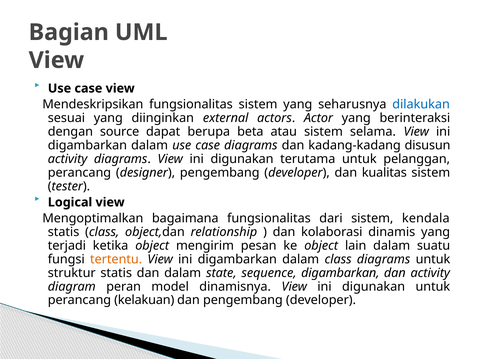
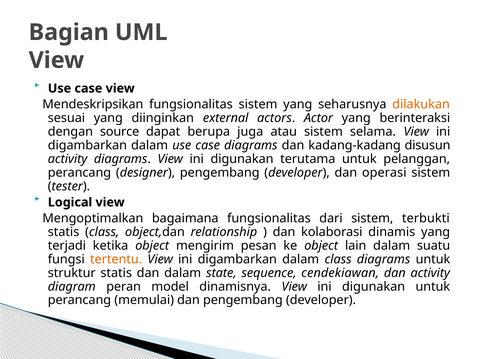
dilakukan colour: blue -> orange (421, 104)
beta: beta -> juga (250, 132)
kualitas: kualitas -> operasi (384, 173)
kendala: kendala -> terbukti (426, 218)
sequence digambarkan: digambarkan -> cendekiawan (340, 273)
kelakuan: kelakuan -> memulai (144, 300)
